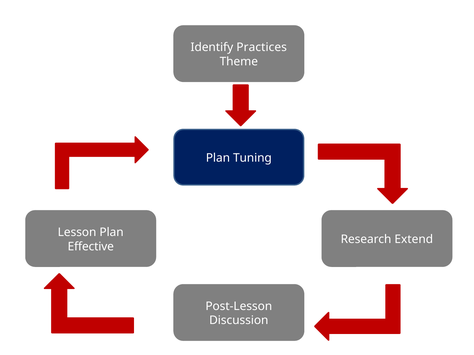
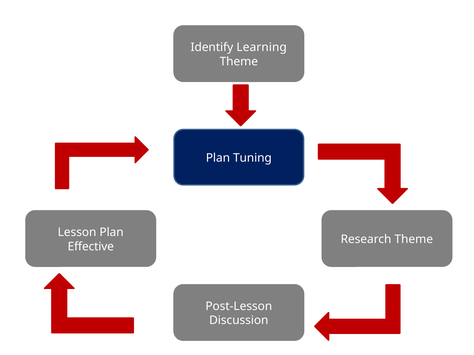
Practices: Practices -> Learning (262, 47)
Research Extend: Extend -> Theme (414, 240)
